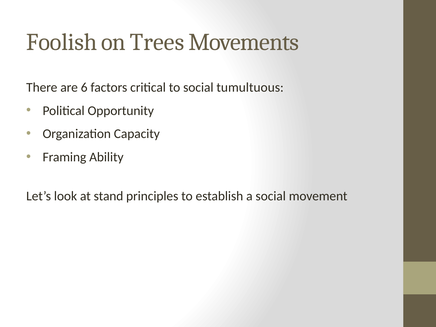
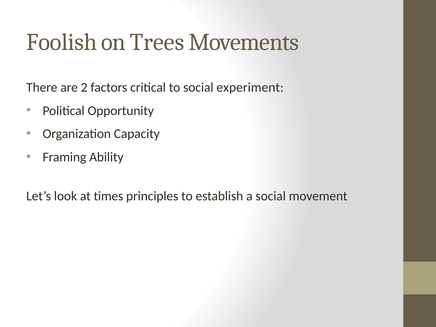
6: 6 -> 2 (84, 87)
tumultuous: tumultuous -> experiment (250, 87)
stand: stand -> times (108, 196)
